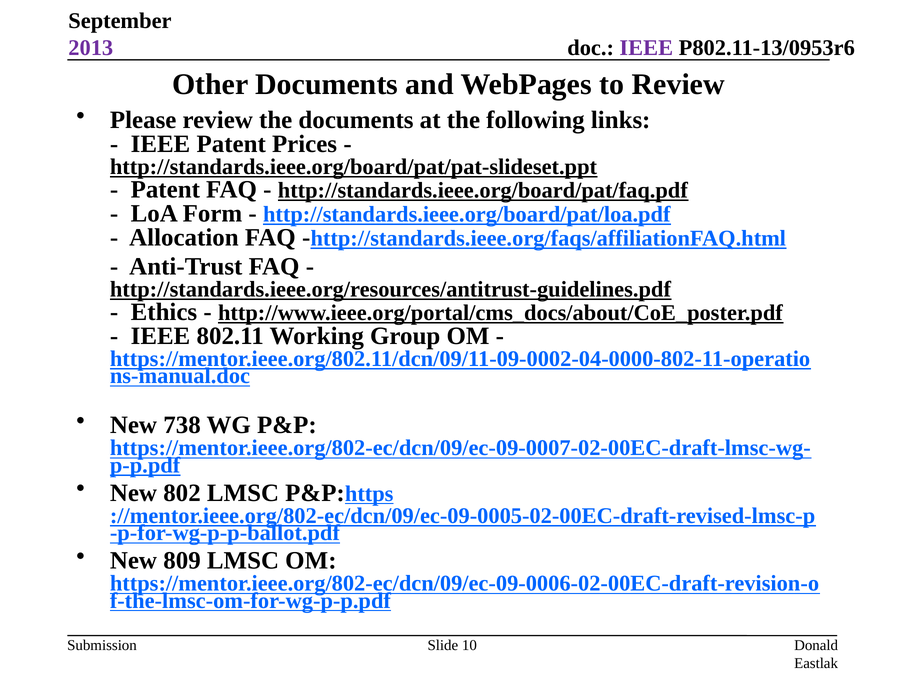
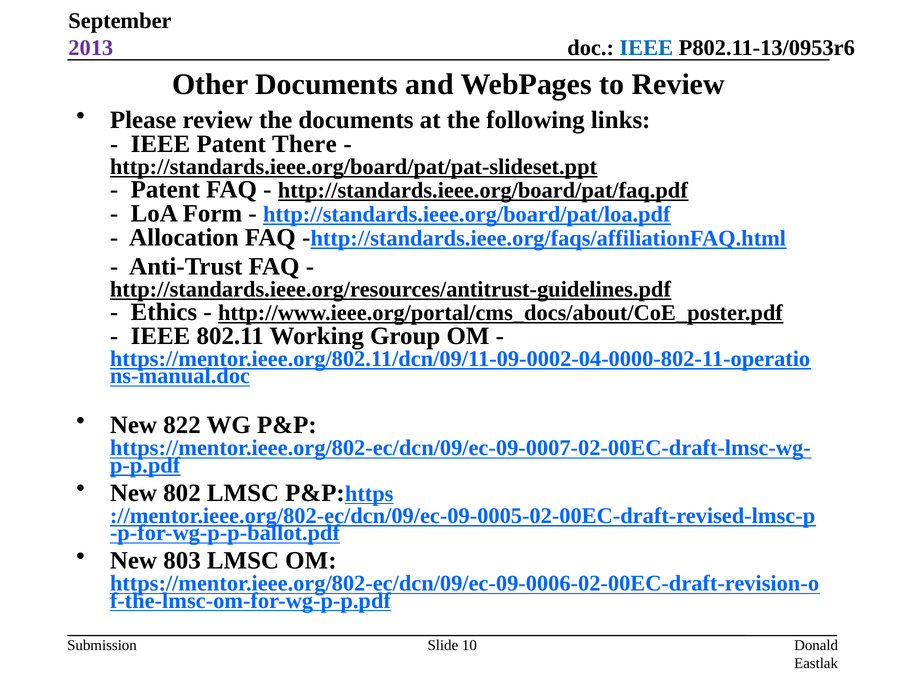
IEEE colour: purple -> blue (646, 48)
Prices: Prices -> There (304, 144)
738: 738 -> 822 (182, 425)
809: 809 -> 803 (182, 560)
